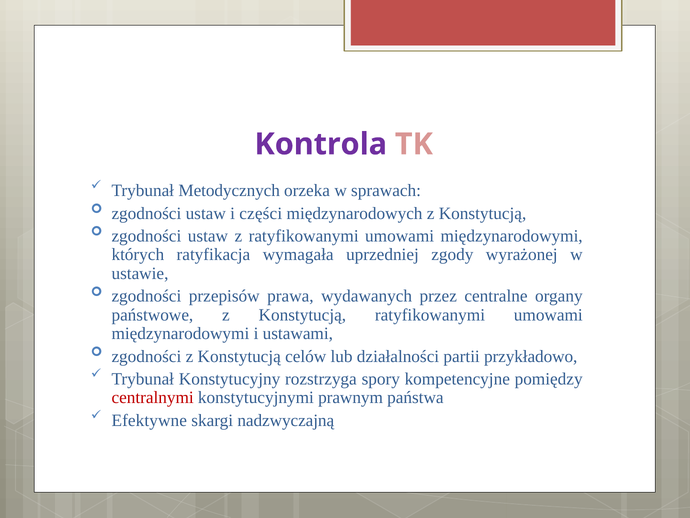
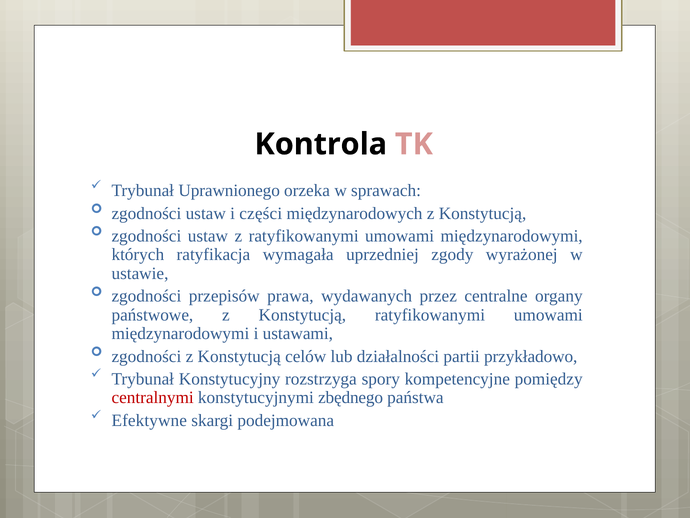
Kontrola colour: purple -> black (321, 144)
Metodycznych: Metodycznych -> Uprawnionego (229, 190)
prawnym: prawnym -> zbędnego (351, 397)
nadzwyczajną: nadzwyczajną -> podejmowana (286, 420)
